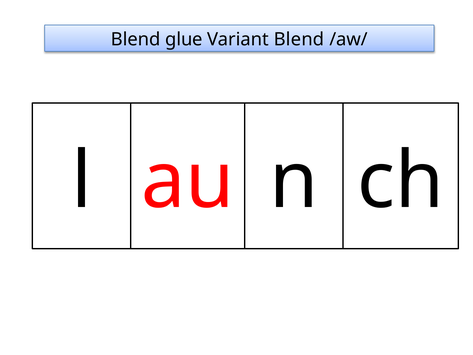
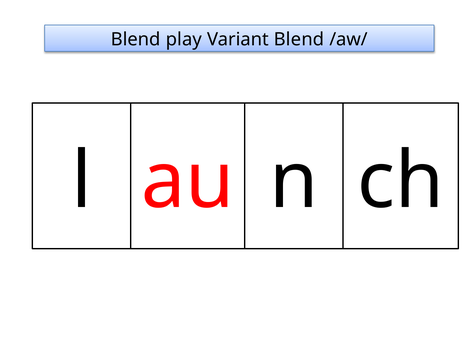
glue: glue -> play (184, 39)
